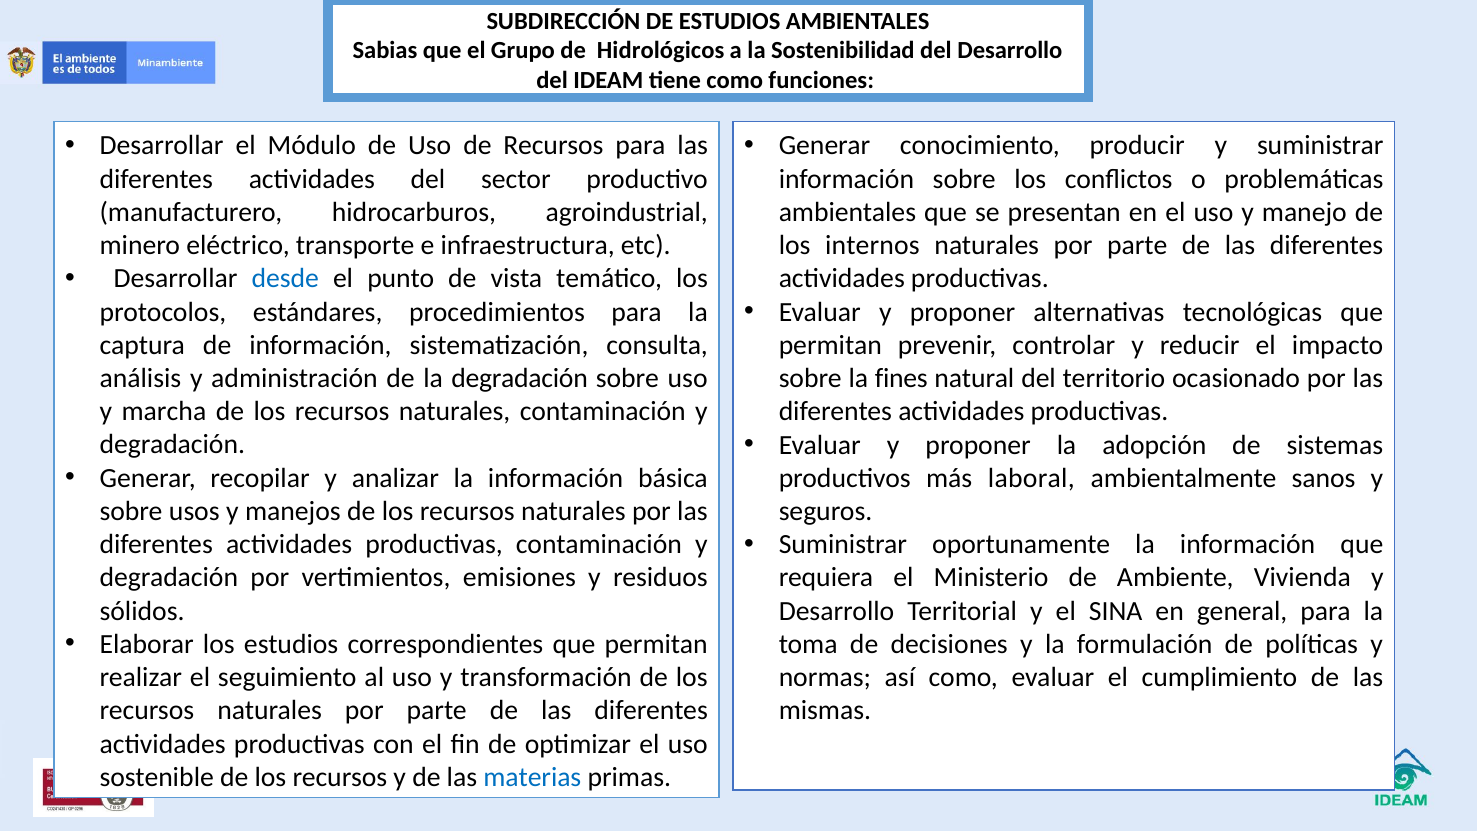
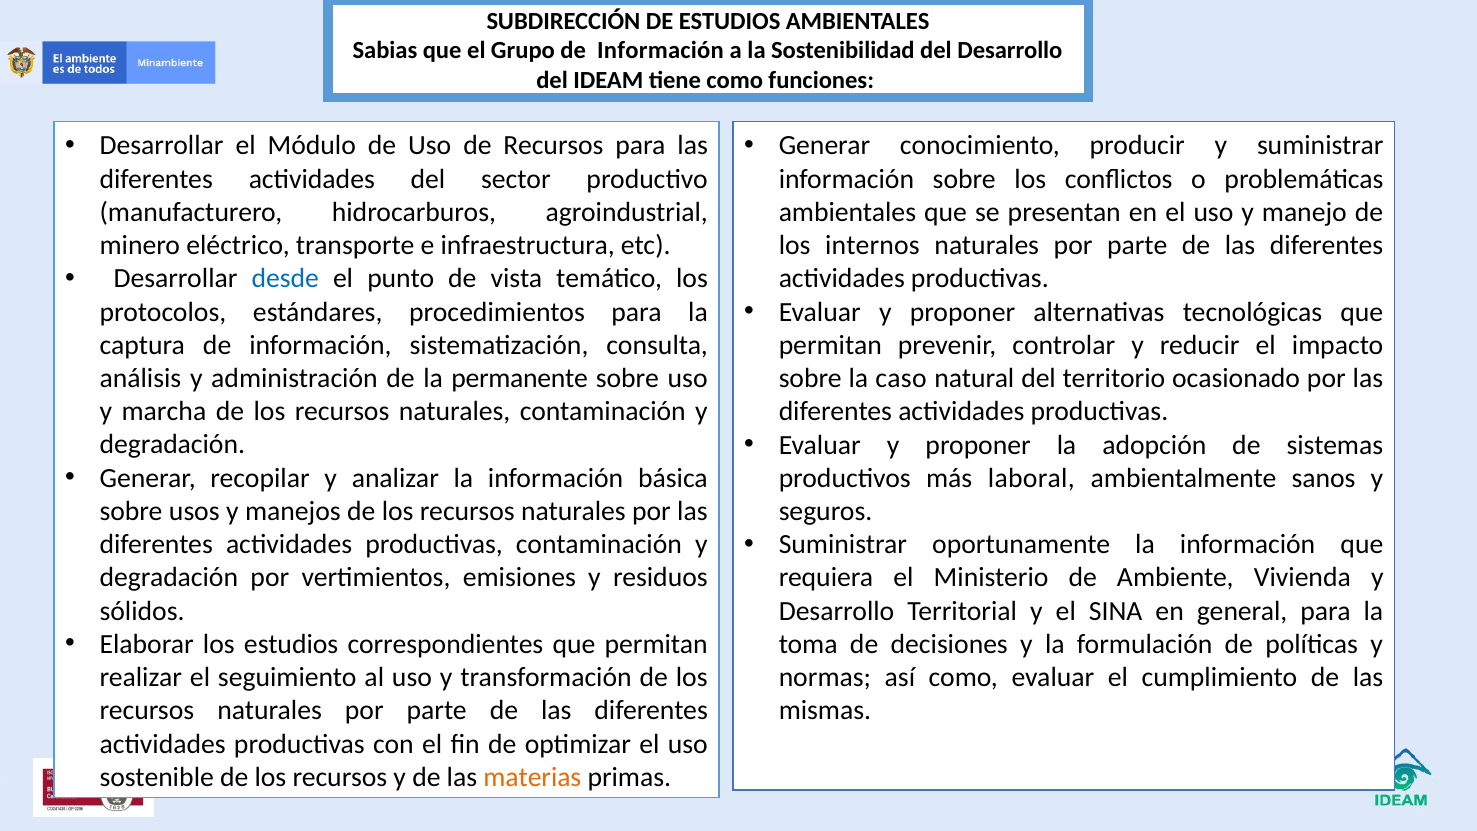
Grupo de Hidrológicos: Hidrológicos -> Información (661, 51)
la degradación: degradación -> permanente (520, 378)
fines: fines -> caso (901, 378)
materias colour: blue -> orange (532, 777)
